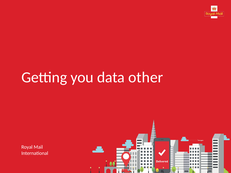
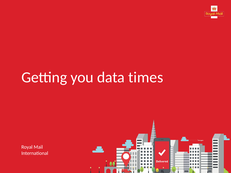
other: other -> times (146, 77)
